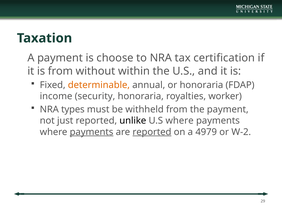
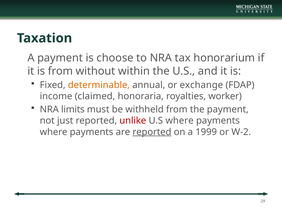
certification: certification -> honorarium (224, 58)
or honoraria: honoraria -> exchange (201, 85)
security: security -> claimed (95, 97)
types: types -> limits (73, 110)
unlike colour: black -> red (133, 121)
payments underline: present -> none (92, 132)
4979: 4979 -> 1999 (206, 132)
